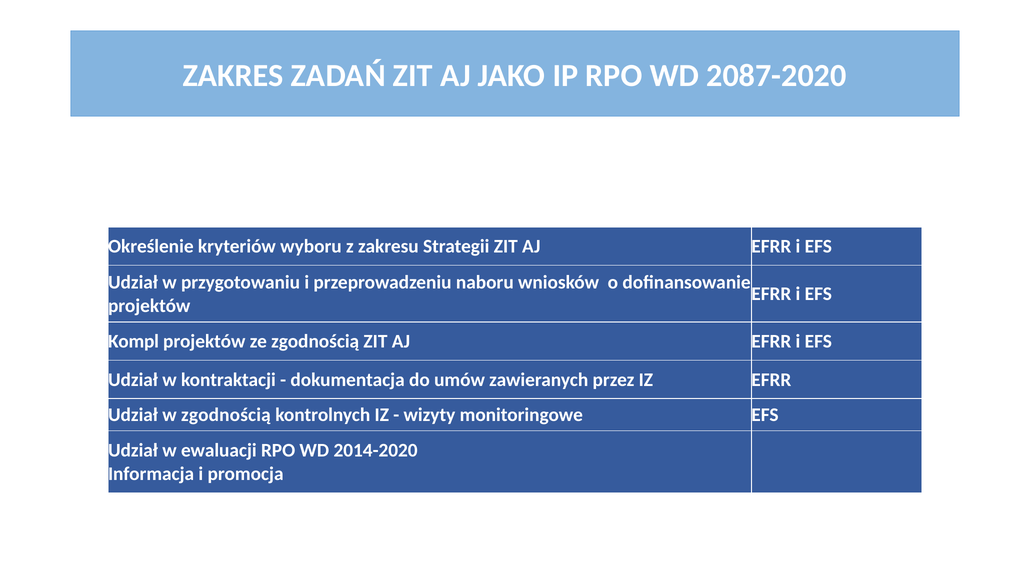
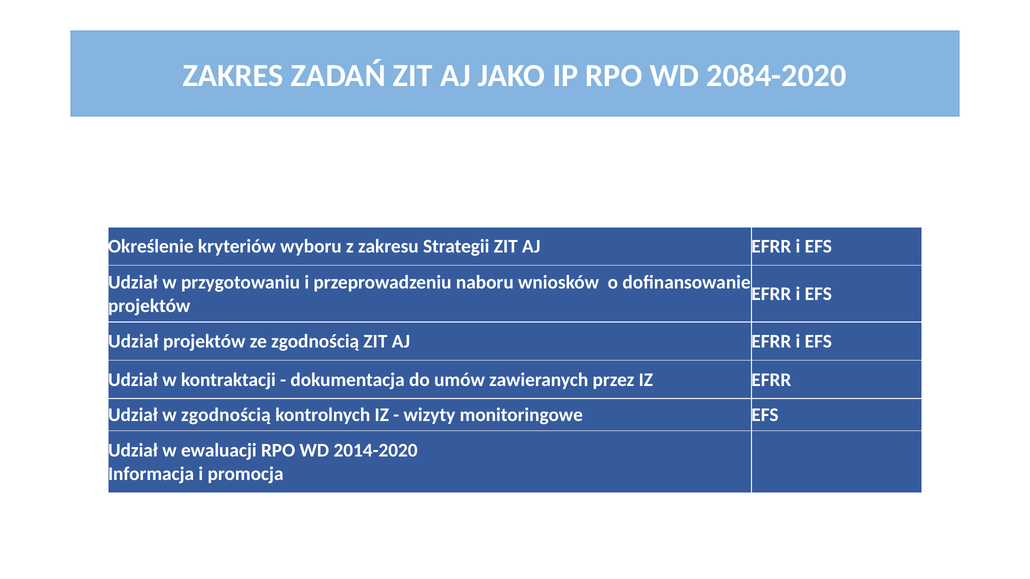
2087-2020: 2087-2020 -> 2084-2020 (776, 76)
Kompl: Kompl -> Udział (133, 342)
